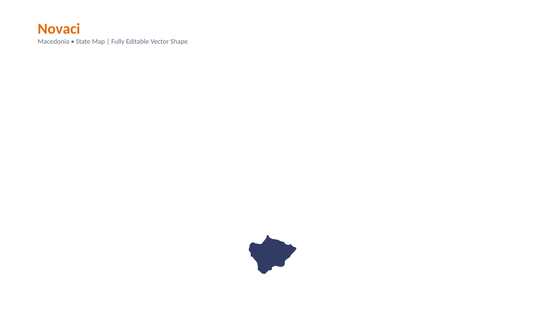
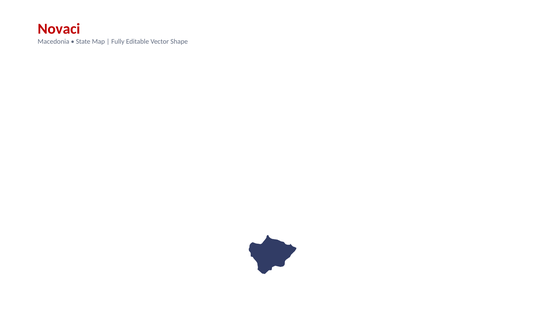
Novaci colour: orange -> red (59, 29)
